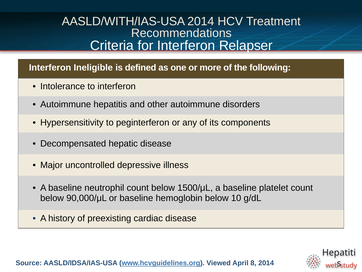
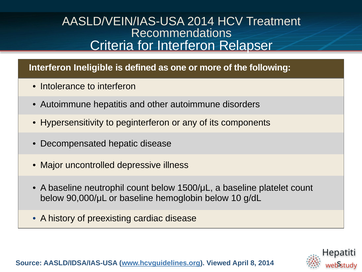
AASLD/WITH/IAS-USA: AASLD/WITH/IAS-USA -> AASLD/VEIN/IAS-USA (123, 21)
